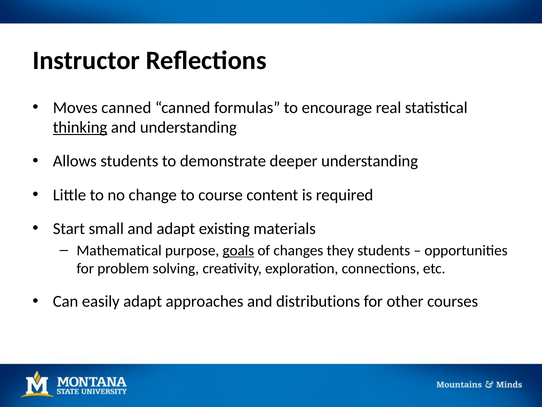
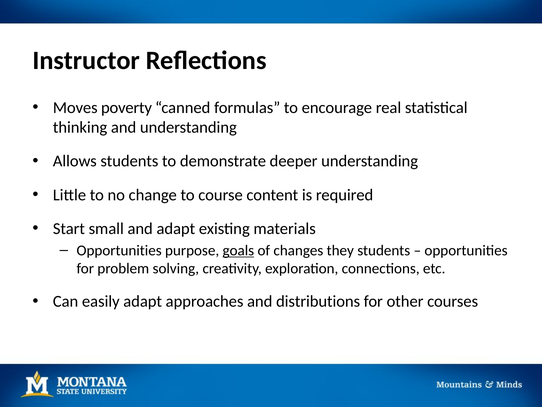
Moves canned: canned -> poverty (126, 107)
thinking underline: present -> none (80, 127)
Mathematical: Mathematical -> Opportunities (119, 250)
